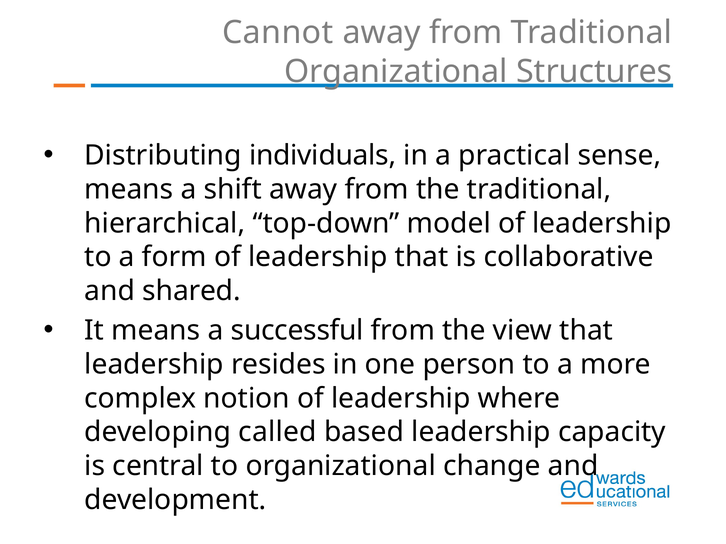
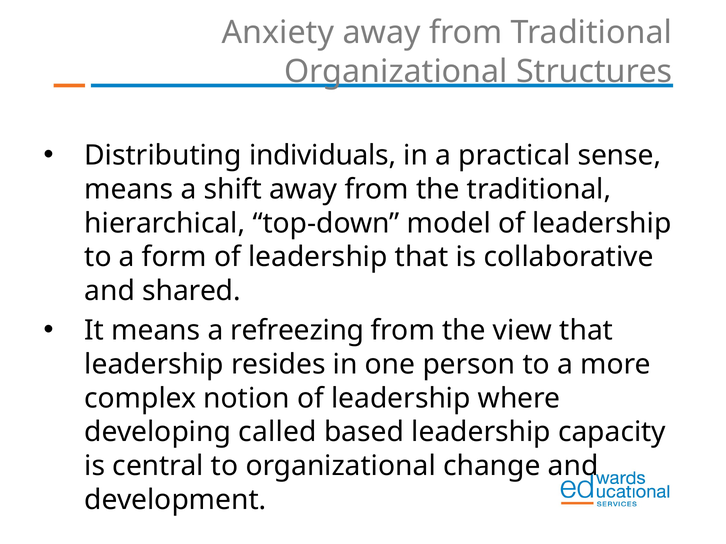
Cannot: Cannot -> Anxiety (278, 33)
successful: successful -> refreezing (297, 331)
